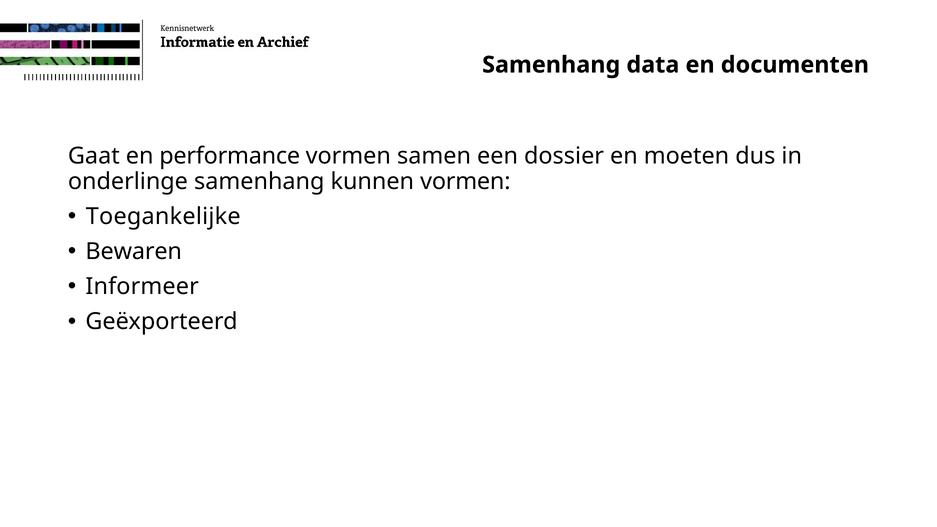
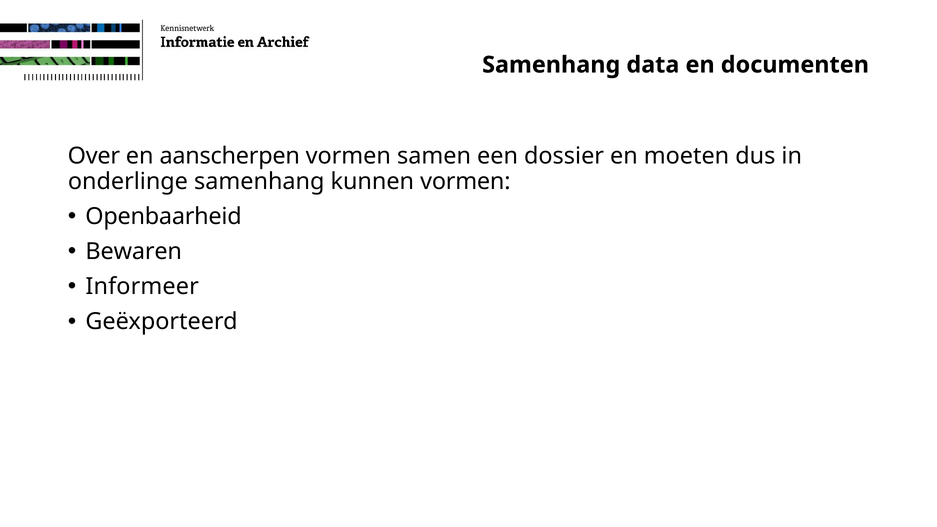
Gaat: Gaat -> Over (94, 156)
performance: performance -> aanscherpen (230, 156)
Toegankelijke: Toegankelijke -> Openbaarheid (164, 217)
